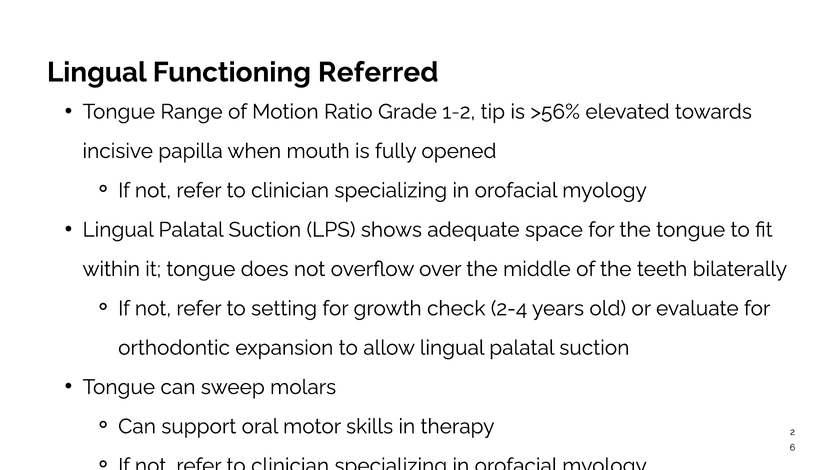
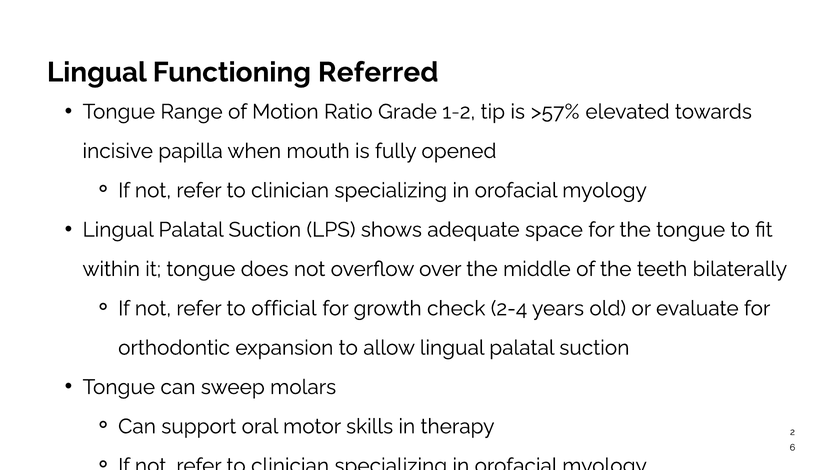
>56%: >56% -> >57% (555, 112)
setting: setting -> official (284, 309)
